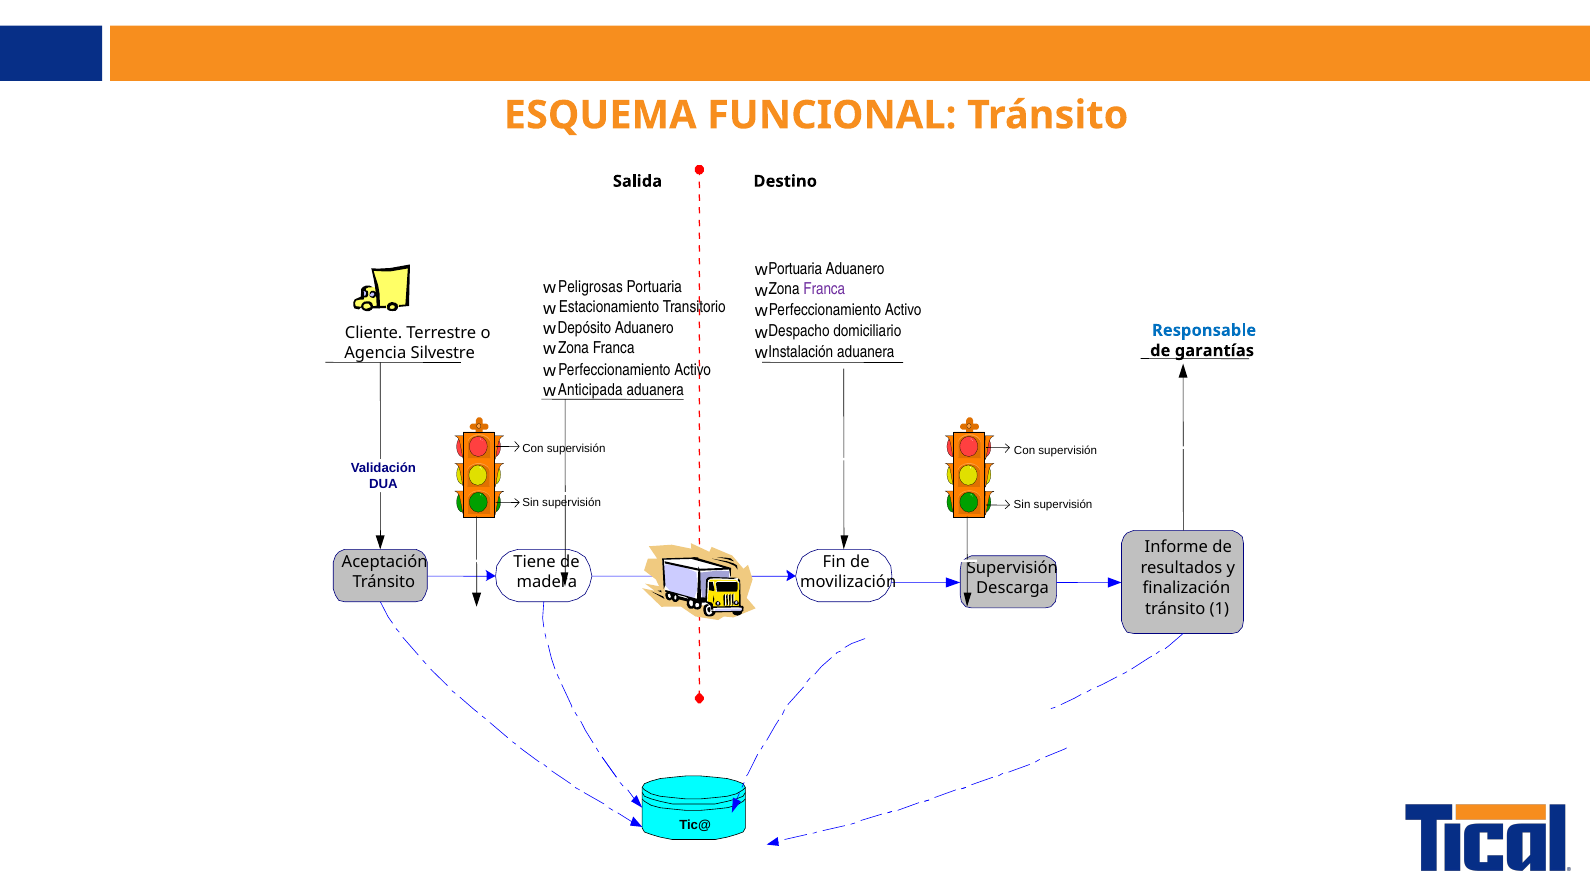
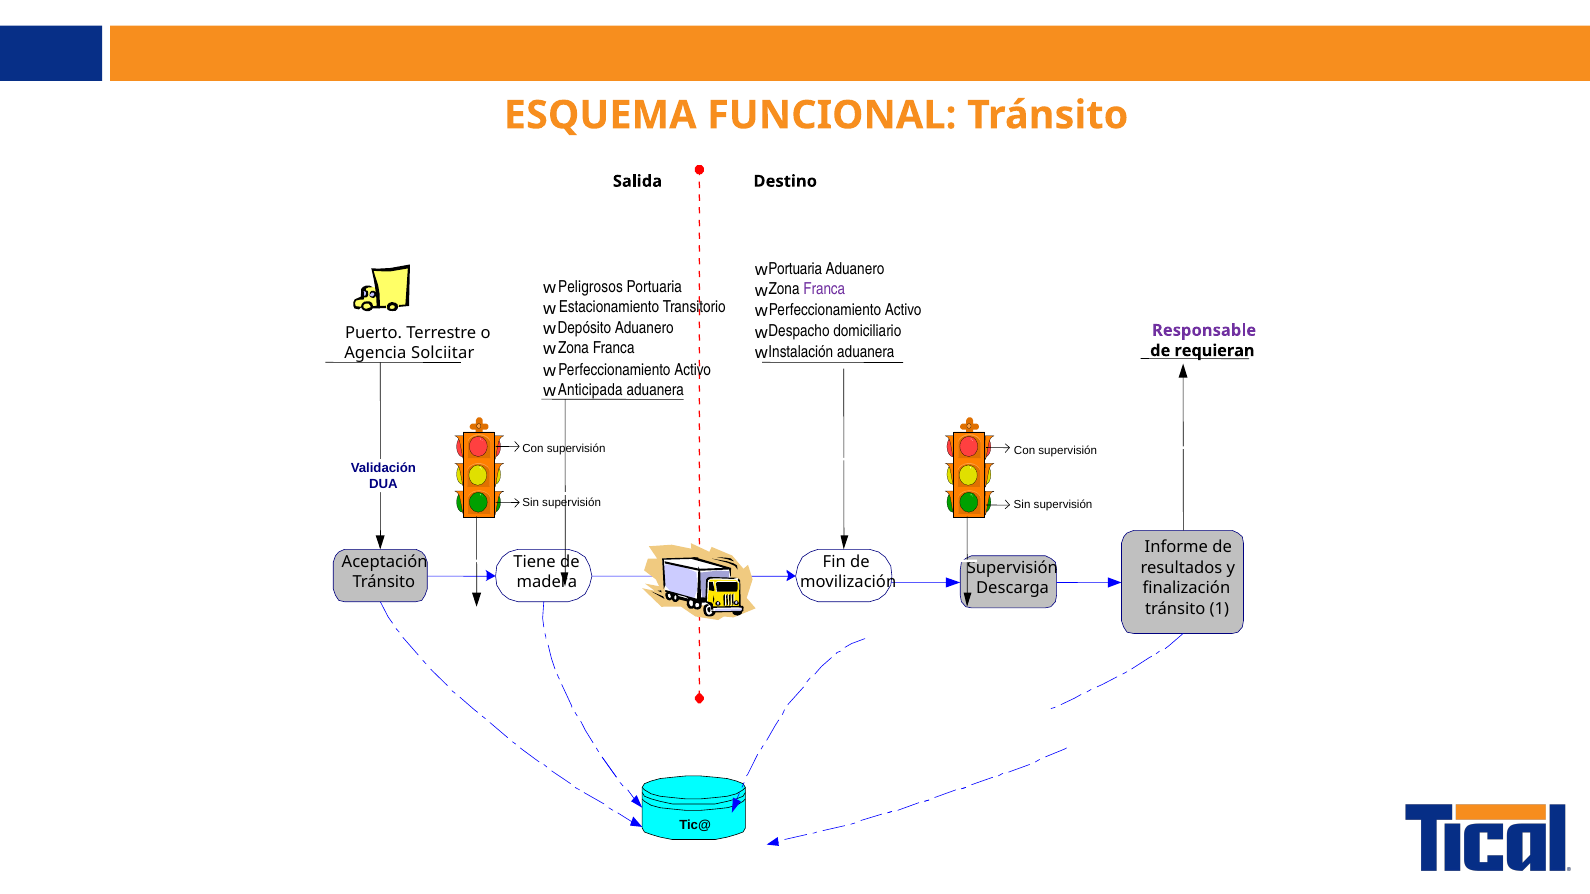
Peligrosas: Peligrosas -> Peligrosos (590, 287)
Responsable colour: blue -> purple (1204, 330)
Cliente: Cliente -> Puerto (373, 333)
garantías: garantías -> requieran (1214, 351)
Silvestre: Silvestre -> Solciitar (443, 353)
